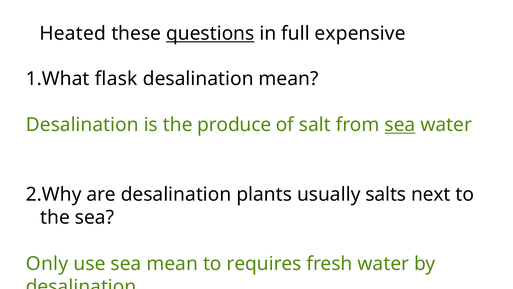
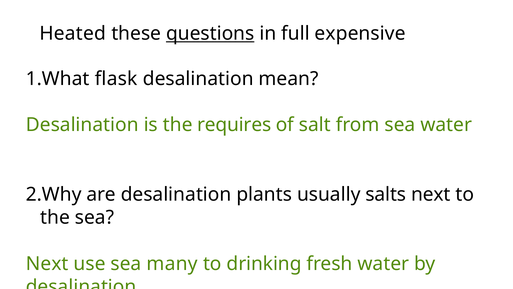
produce: produce -> requires (234, 125)
sea underline: present -> none (400, 125)
Only: Only -> Next (47, 263)
sea mean: mean -> many (172, 263)
requires: requires -> drinking (264, 263)
